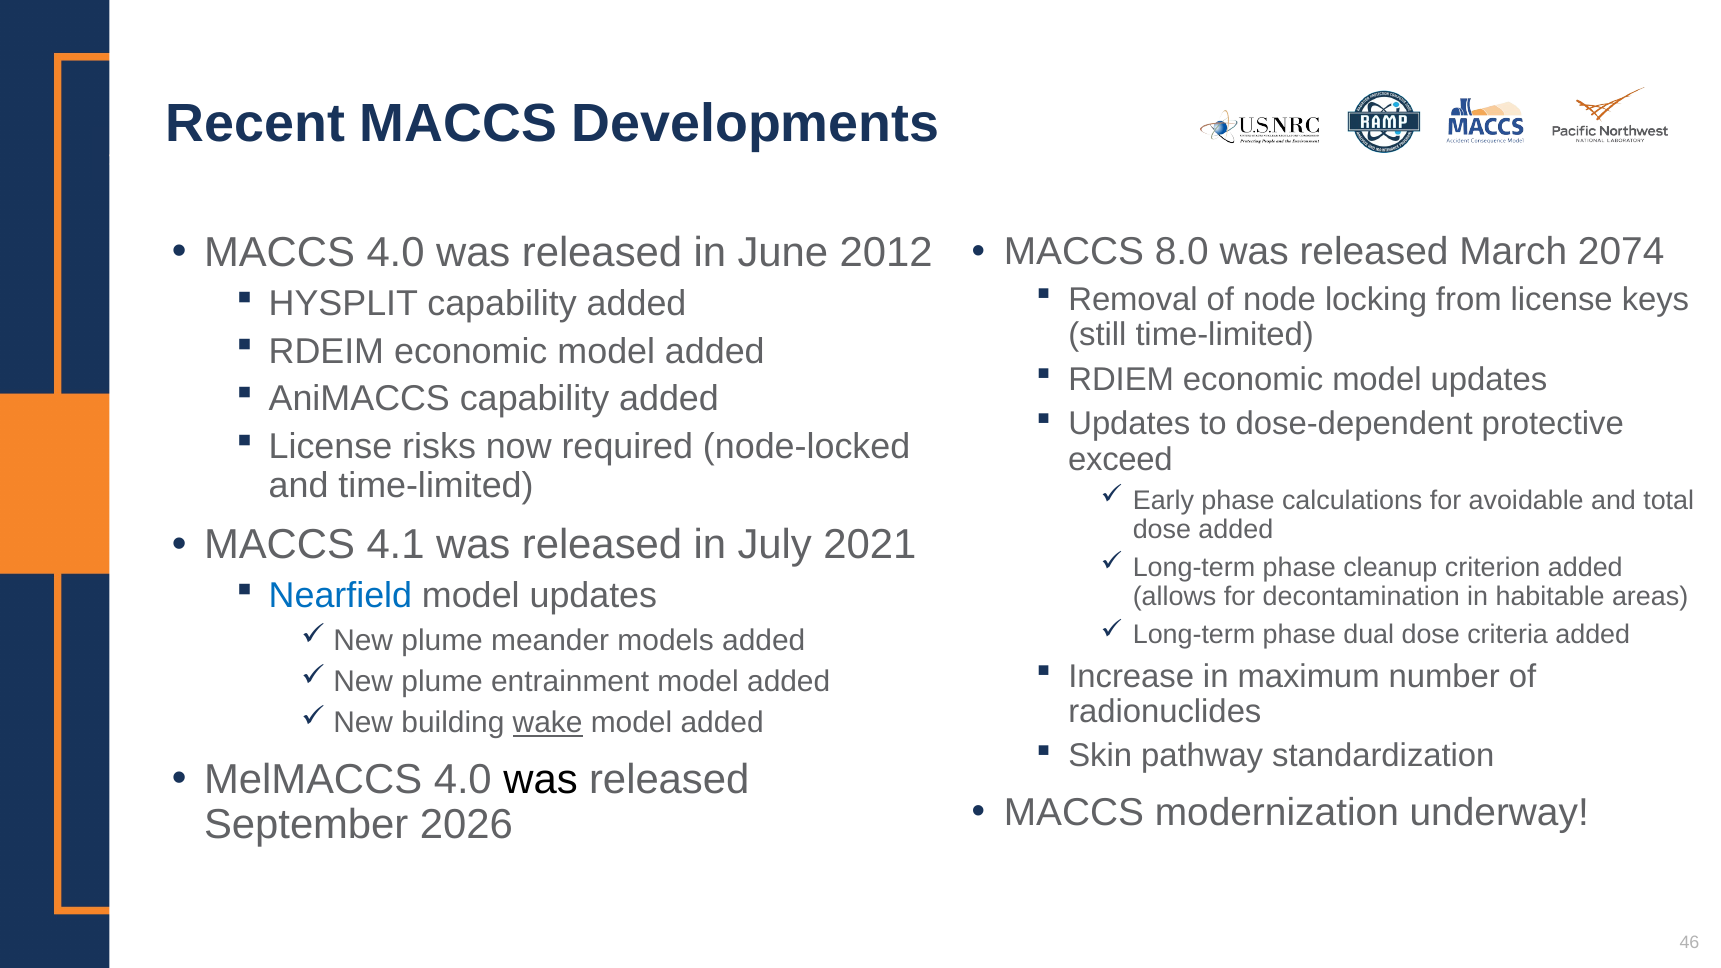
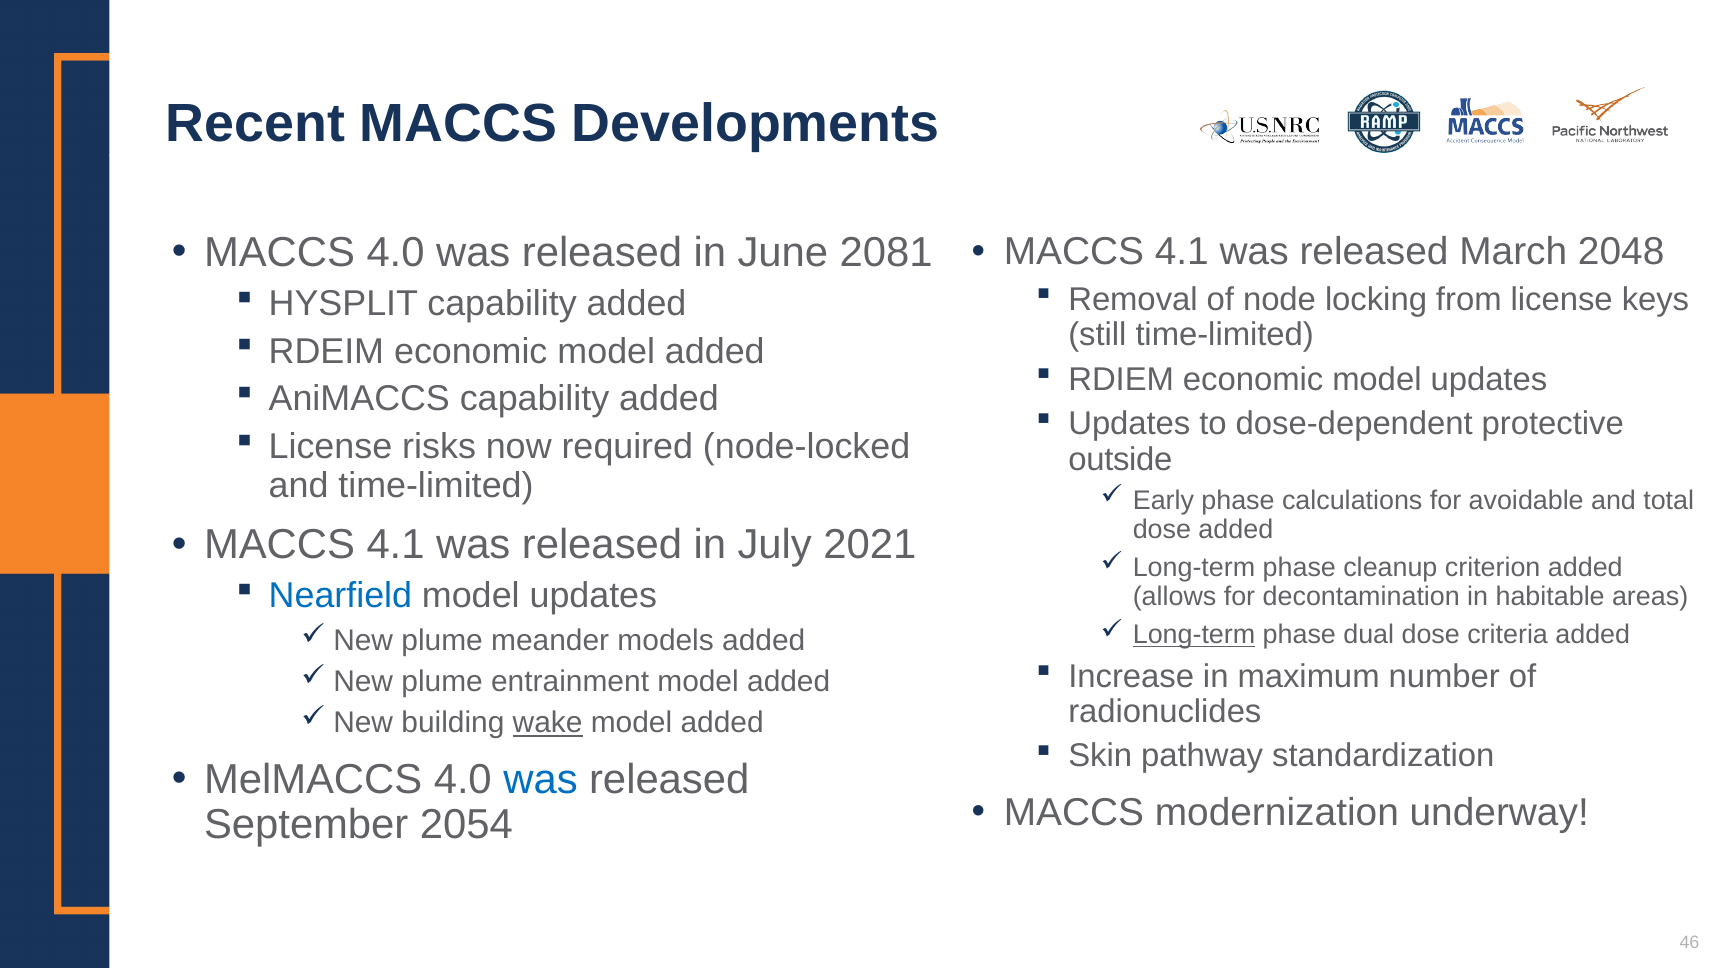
2012: 2012 -> 2081 (886, 253)
8.0: 8.0 -> 4.1 (1182, 252)
2074: 2074 -> 2048 (1621, 252)
exceed: exceed -> outside (1120, 460)
Long-term underline: none -> present (1194, 635)
was colour: black -> blue (541, 780)
2026: 2026 -> 2054 (466, 825)
